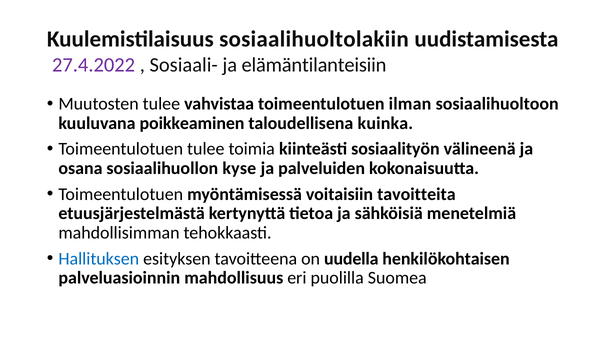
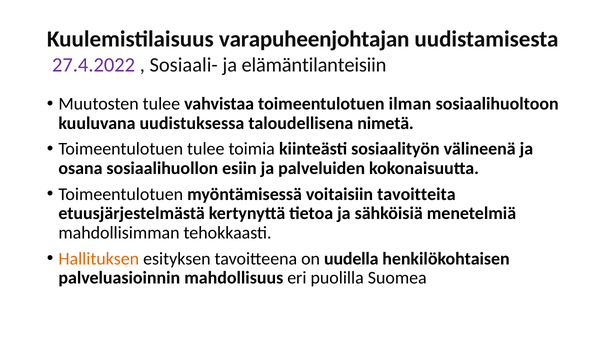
sosiaalihuoltolakiin: sosiaalihuoltolakiin -> varapuheenjohtajan (314, 39)
poikkeaminen: poikkeaminen -> uudistuksessa (192, 123)
kuinka: kuinka -> nimetä (386, 123)
kyse: kyse -> esiin (239, 168)
Hallituksen colour: blue -> orange (99, 259)
